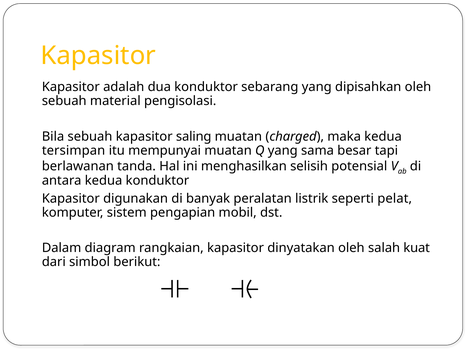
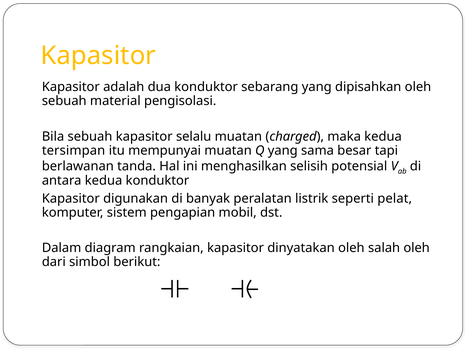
saling: saling -> selalu (194, 136)
salah kuat: kuat -> oleh (417, 248)
